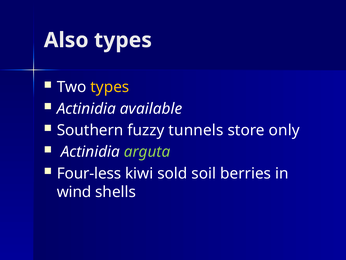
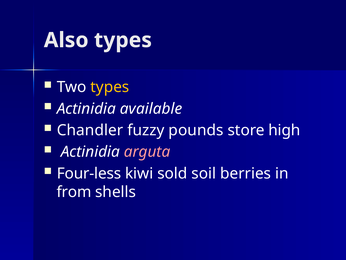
Southern: Southern -> Chandler (90, 130)
tunnels: tunnels -> pounds (196, 130)
only: only -> high (284, 130)
arguta colour: light green -> pink (147, 152)
wind: wind -> from (74, 192)
